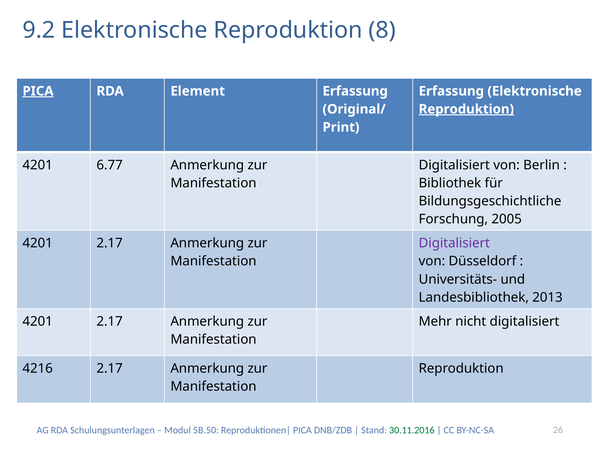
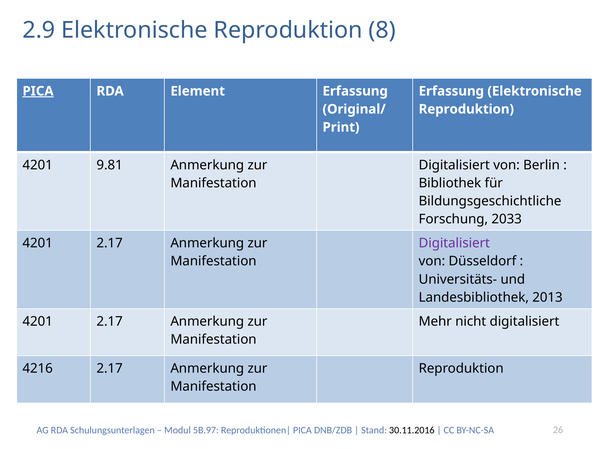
9.2: 9.2 -> 2.9 (39, 30)
Reproduktion underline: present -> none (466, 109)
6.77: 6.77 -> 9.81 (110, 165)
2005: 2005 -> 2033 (507, 219)
5B.50: 5B.50 -> 5B.97 (206, 430)
30.11.2016 colour: green -> black (412, 430)
